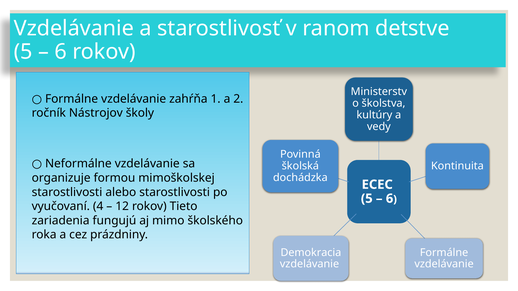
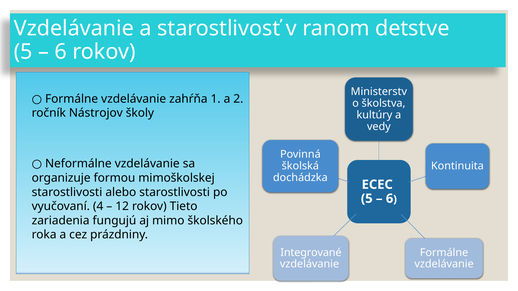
Demokracia: Demokracia -> Integrované (311, 253)
